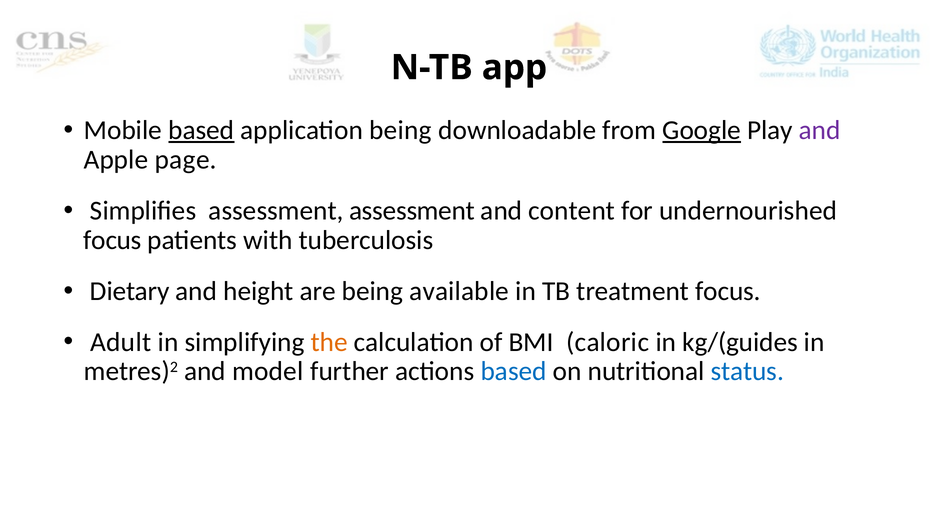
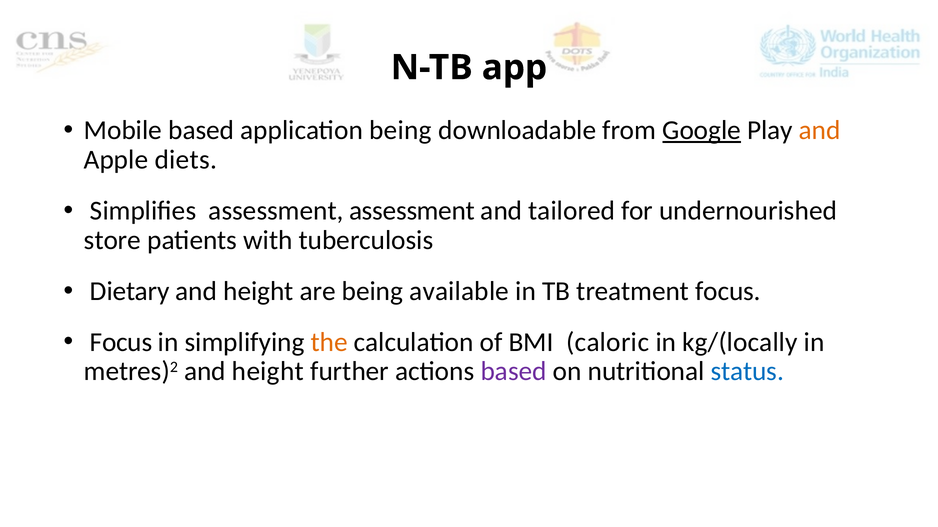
based underline: present -> none (201, 130)
and colour: purple -> orange (819, 130)
page: page -> diets (186, 160)
content: content -> tailored (572, 211)
focus: focus -> store (112, 240)
Adult: Adult -> Focus (121, 342)
kg/(guides: kg/(guides -> kg/(locally (740, 342)
metres)2 and model: model -> height (268, 372)
based colour: blue -> purple (514, 372)
